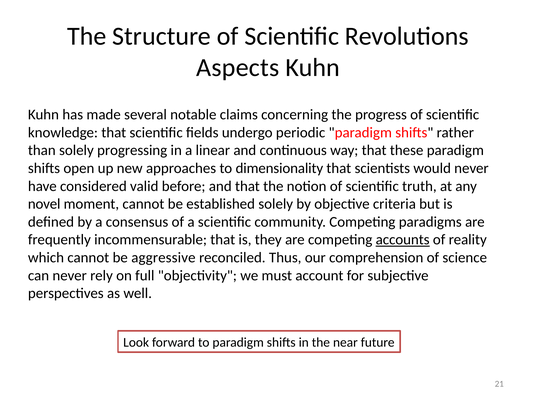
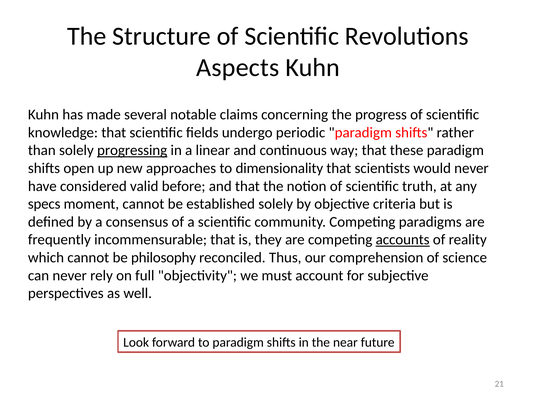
progressing underline: none -> present (132, 150)
novel: novel -> specs (44, 204)
aggressive: aggressive -> philosophy (164, 258)
